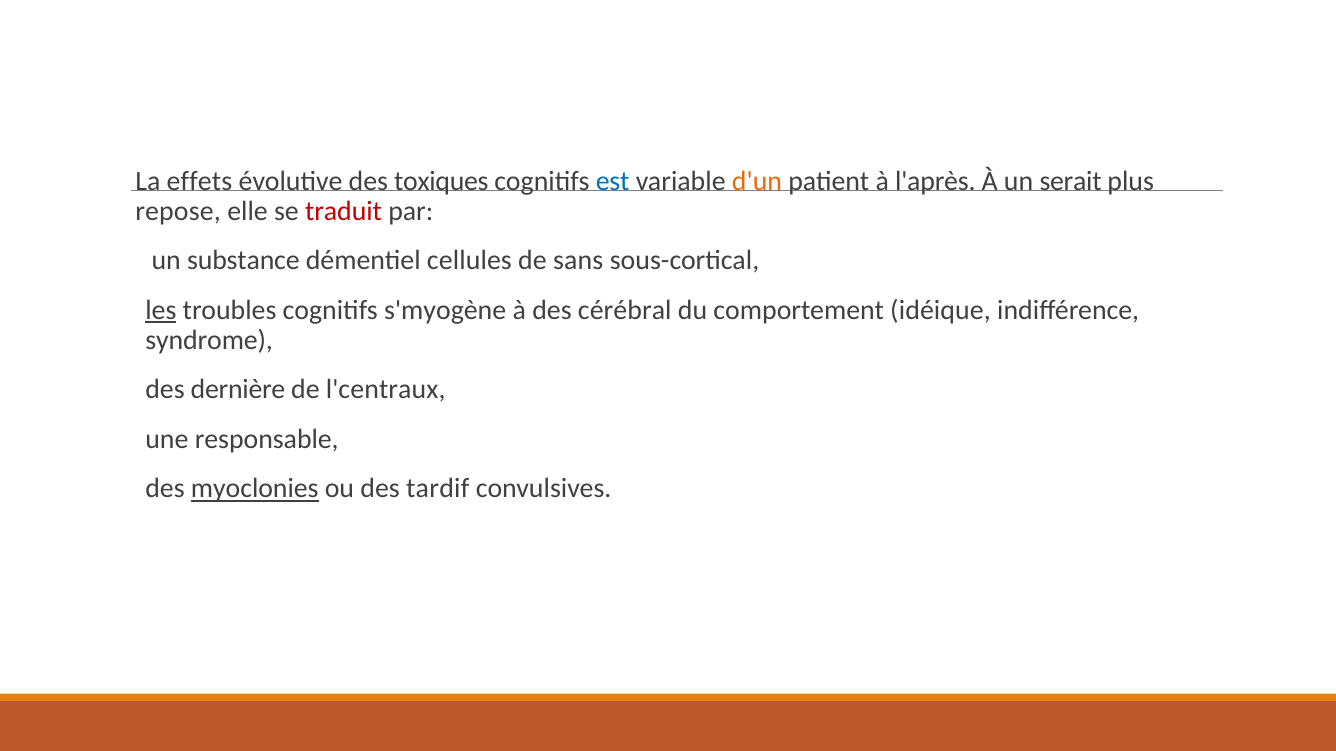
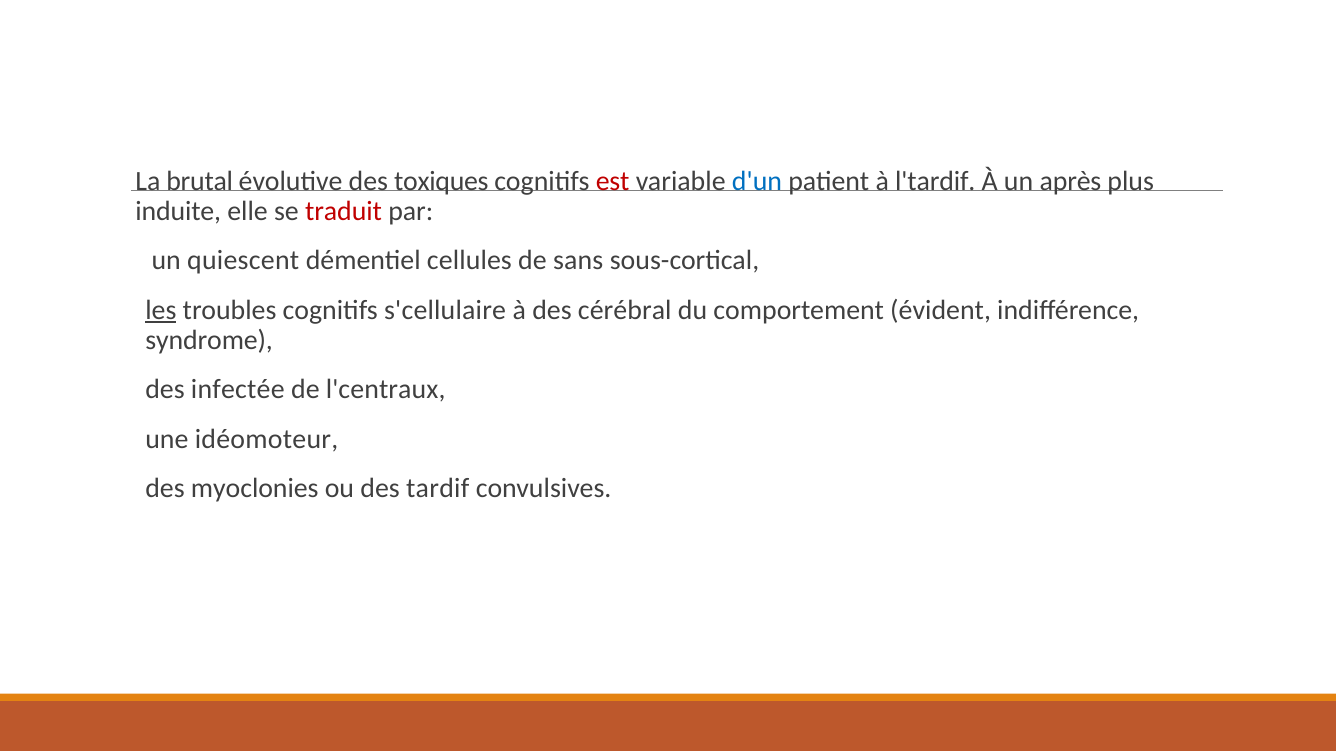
effets: effets -> brutal (200, 181)
est colour: blue -> red (613, 181)
d'un colour: orange -> blue (757, 181)
l'après: l'après -> l'tardif (935, 181)
serait: serait -> après (1071, 181)
repose: repose -> induite (178, 211)
substance: substance -> quiescent (243, 261)
s'myogène: s'myogène -> s'cellulaire (445, 310)
idéique: idéique -> évident (941, 310)
dernière: dernière -> infectée (238, 390)
responsable: responsable -> idéomoteur (267, 440)
myoclonies underline: present -> none (255, 489)
